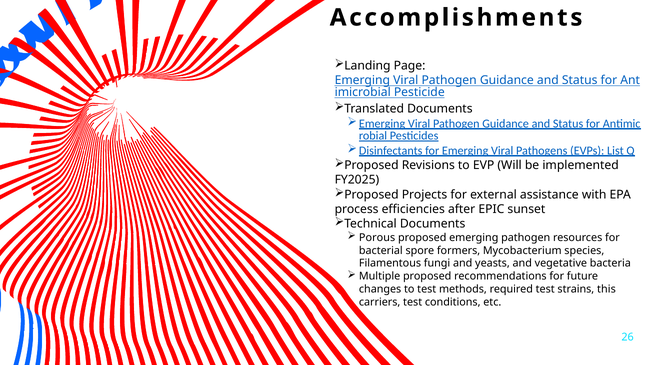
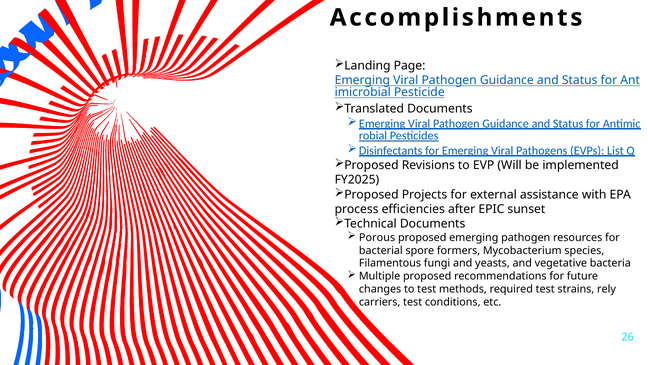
this: this -> rely (607, 289)
